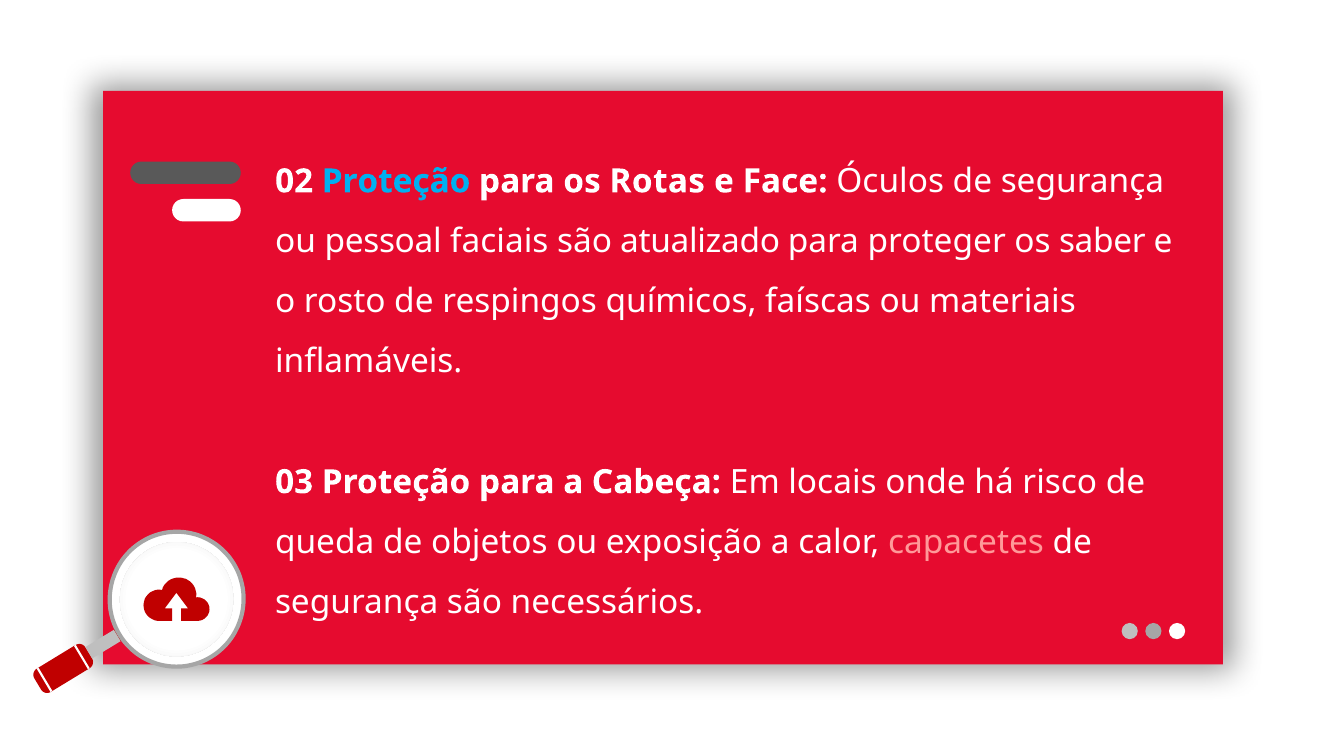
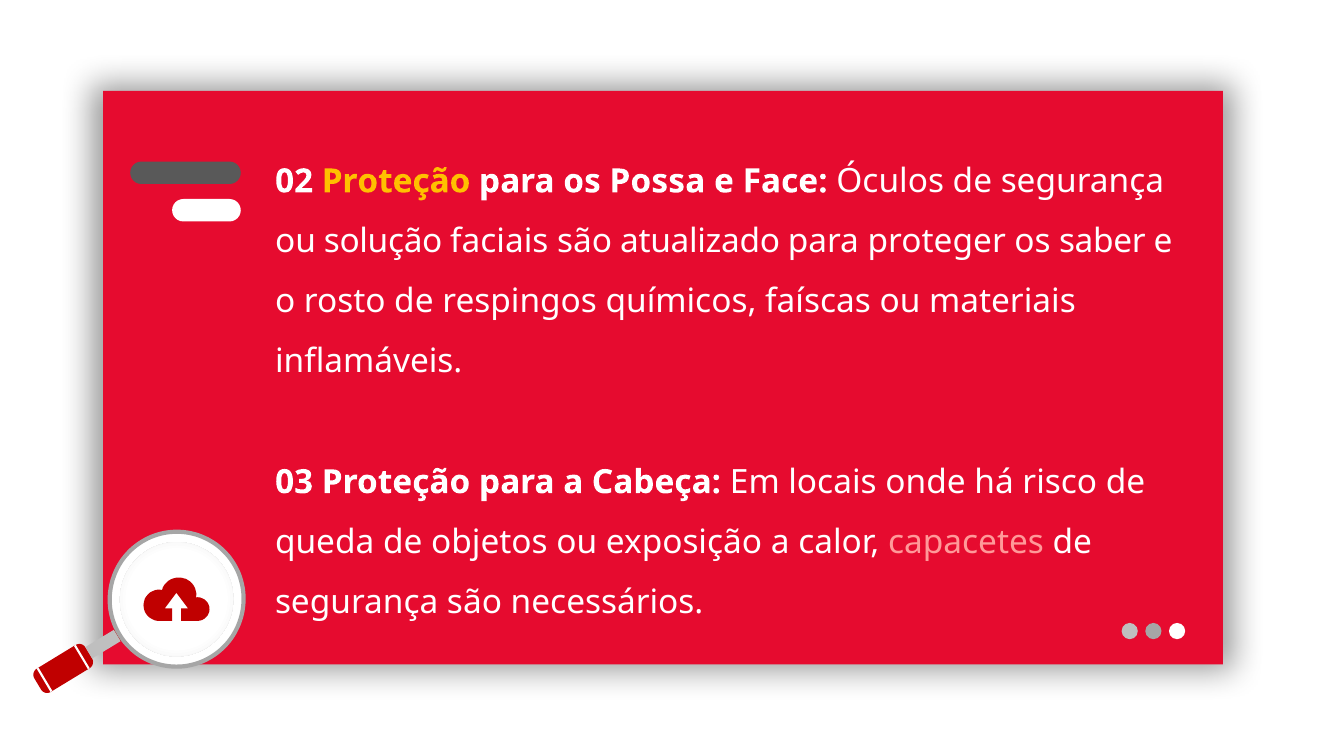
Proteção colour: light blue -> yellow (396, 181)
Rotas: Rotas -> Possa (657, 181)
pessoal: pessoal -> solução (383, 242)
